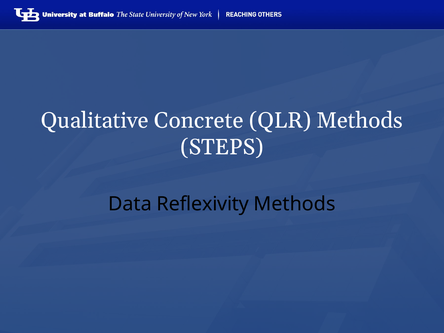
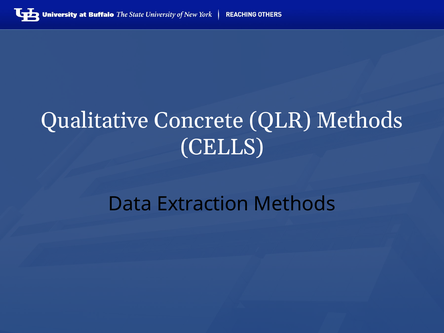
STEPS: STEPS -> CELLS (222, 147)
Reflexivity: Reflexivity -> Extraction (203, 204)
